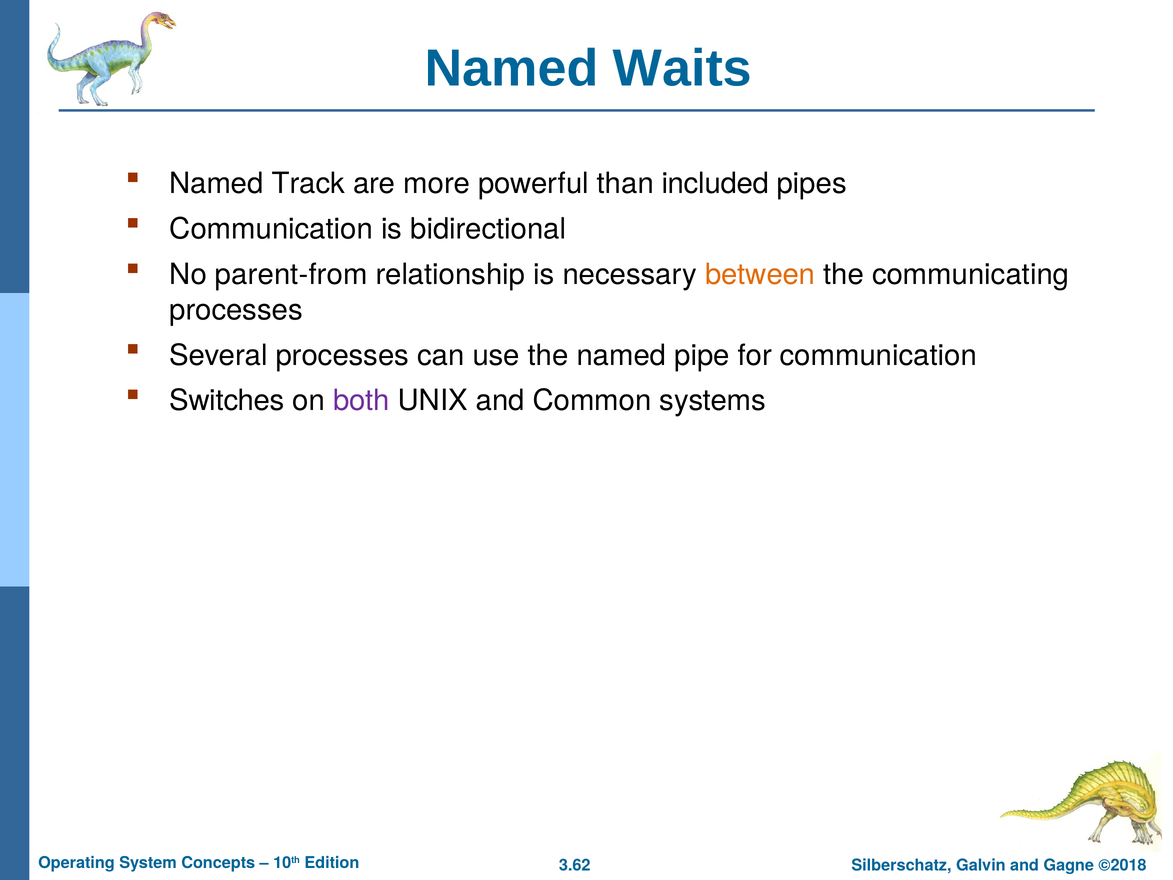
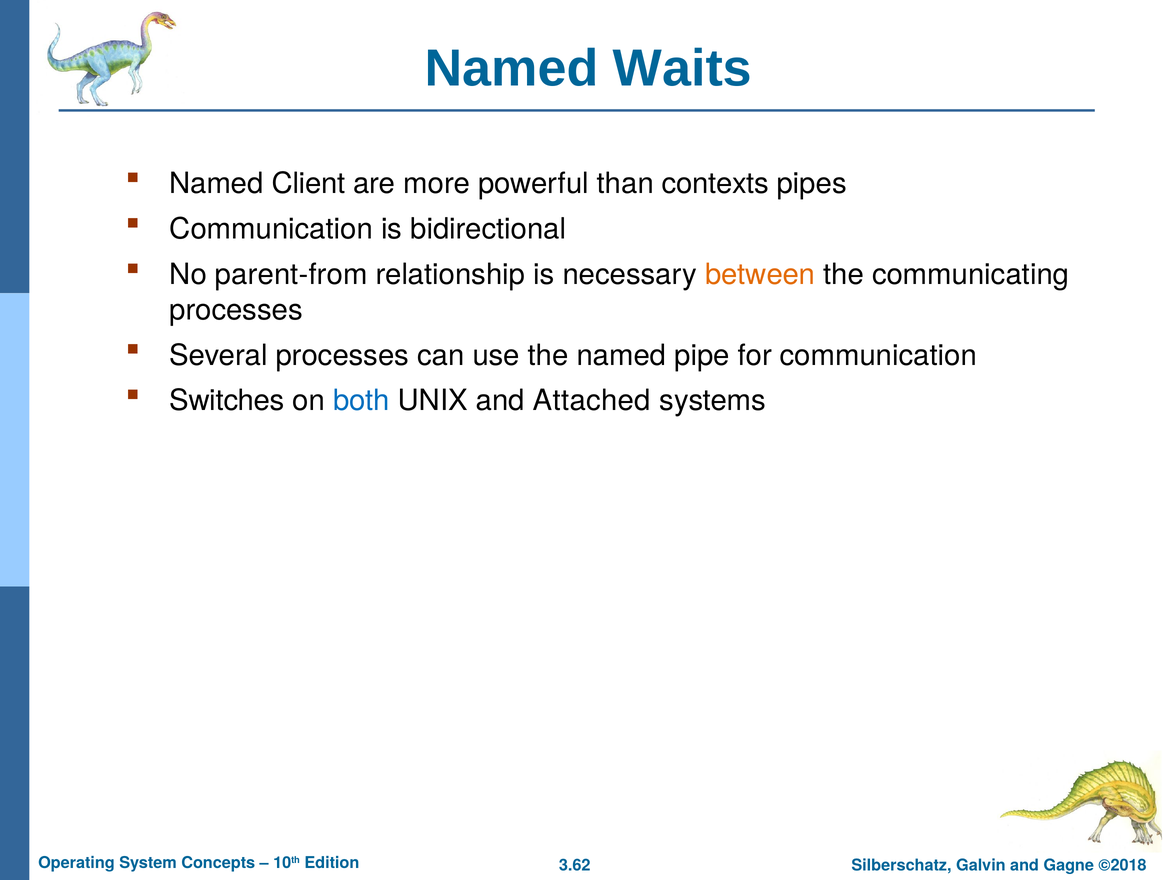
Track: Track -> Client (309, 184)
included: included -> contexts (715, 184)
both colour: purple -> blue (361, 401)
Common: Common -> Attached (592, 401)
